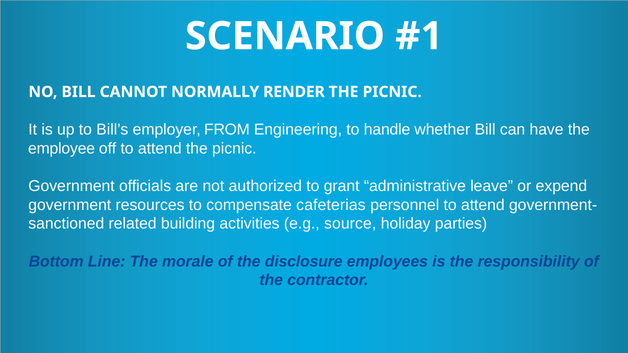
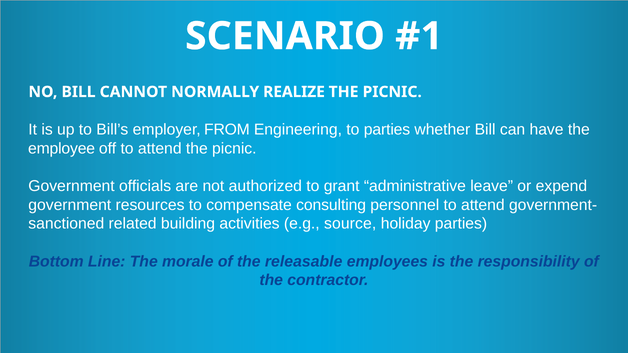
RENDER: RENDER -> REALIZE (294, 92)
to handle: handle -> parties (387, 130)
cafeterias: cafeterias -> consulting (331, 205)
disclosure: disclosure -> releasable (304, 262)
